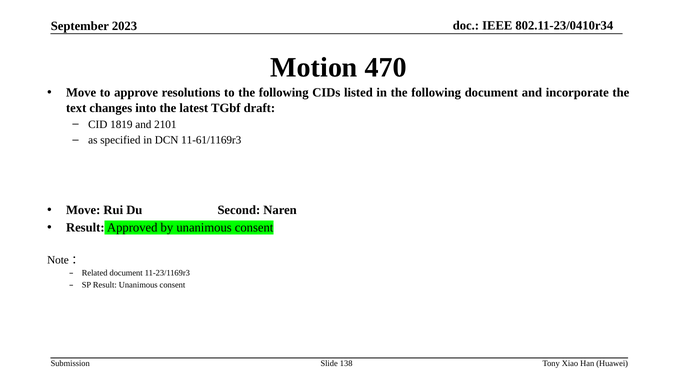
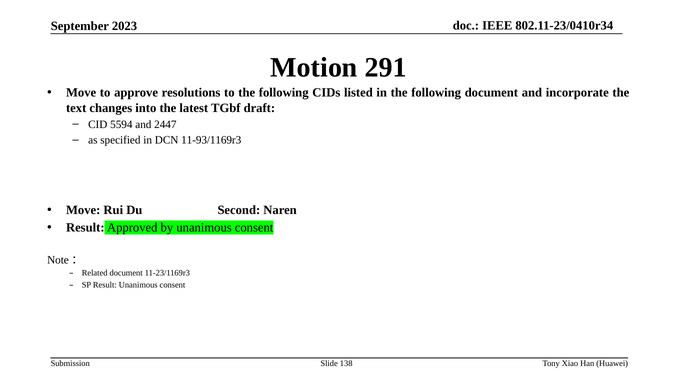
470: 470 -> 291 (386, 68)
1819: 1819 -> 5594 (121, 124)
2101: 2101 -> 2447 (165, 124)
11-61/1169r3: 11-61/1169r3 -> 11-93/1169r3 (211, 140)
